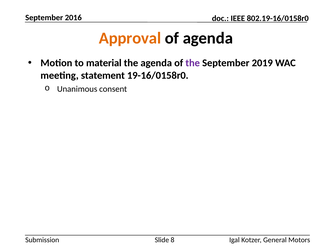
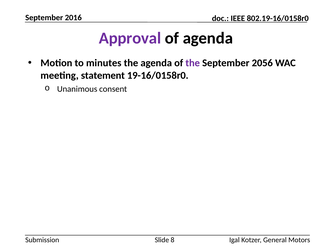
Approval colour: orange -> purple (130, 38)
material: material -> minutes (104, 63)
2019: 2019 -> 2056 (262, 63)
